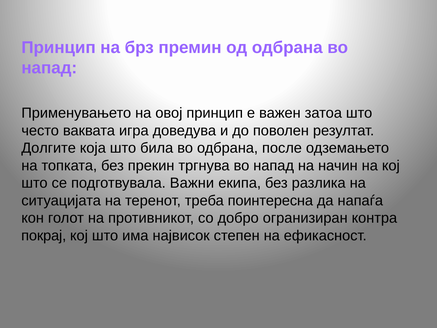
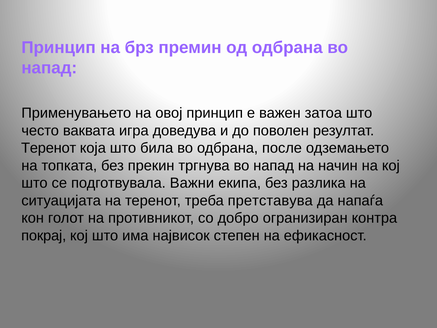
Долгите: Долгите -> Теренот (49, 148)
поинтересна: поинтересна -> претставува (270, 200)
